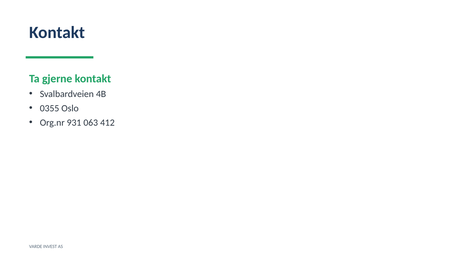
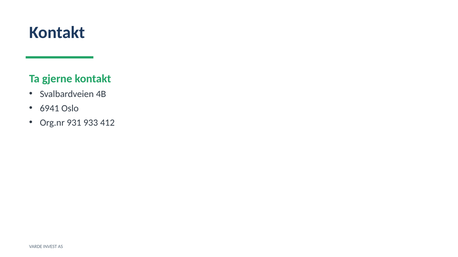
0355: 0355 -> 6941 (50, 108)
063: 063 -> 933 (91, 123)
